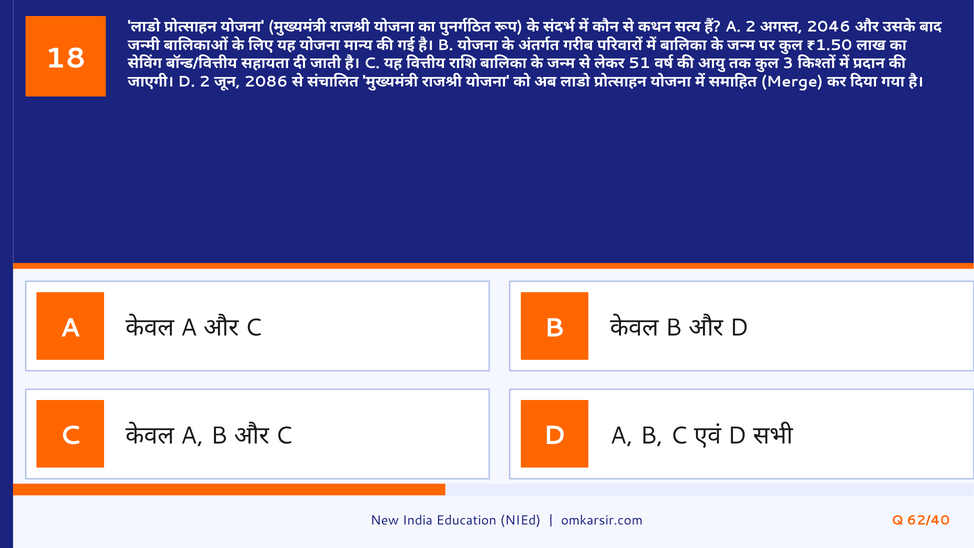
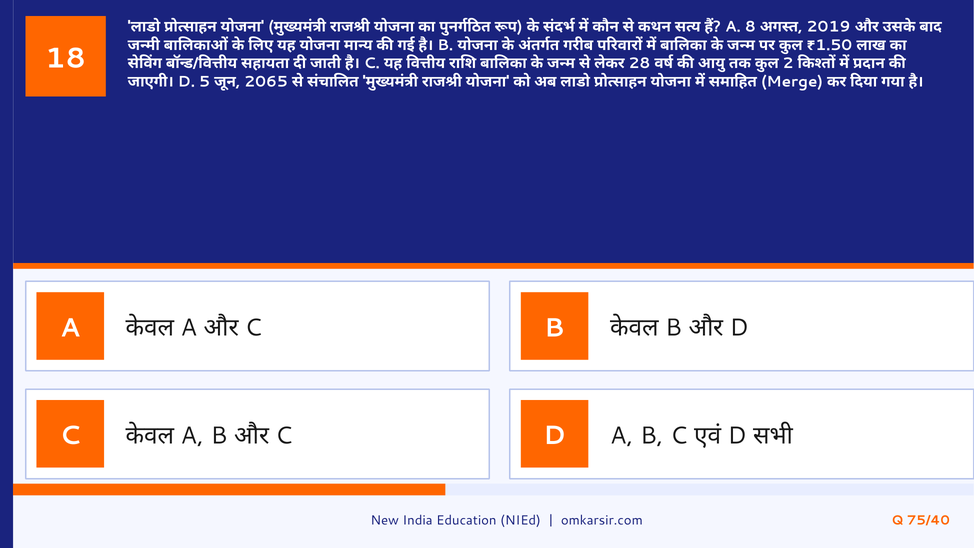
A 2: 2 -> 8 (750, 27)
2046: 2046 -> 2019 (828, 27)
51: 51 -> 28 (639, 63)
3: 3 -> 2 (788, 63)
D 2: 2 -> 5 (205, 82)
2086: 2086 -> 2065 (266, 82)
62/40: 62/40 -> 75/40 (928, 520)
